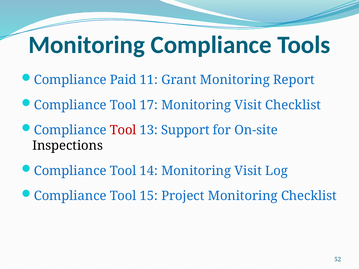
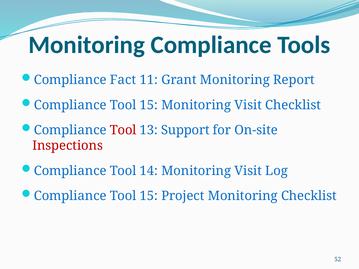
Paid: Paid -> Fact (123, 80)
17: 17 -> 15 (149, 105)
Inspections colour: black -> red (68, 146)
